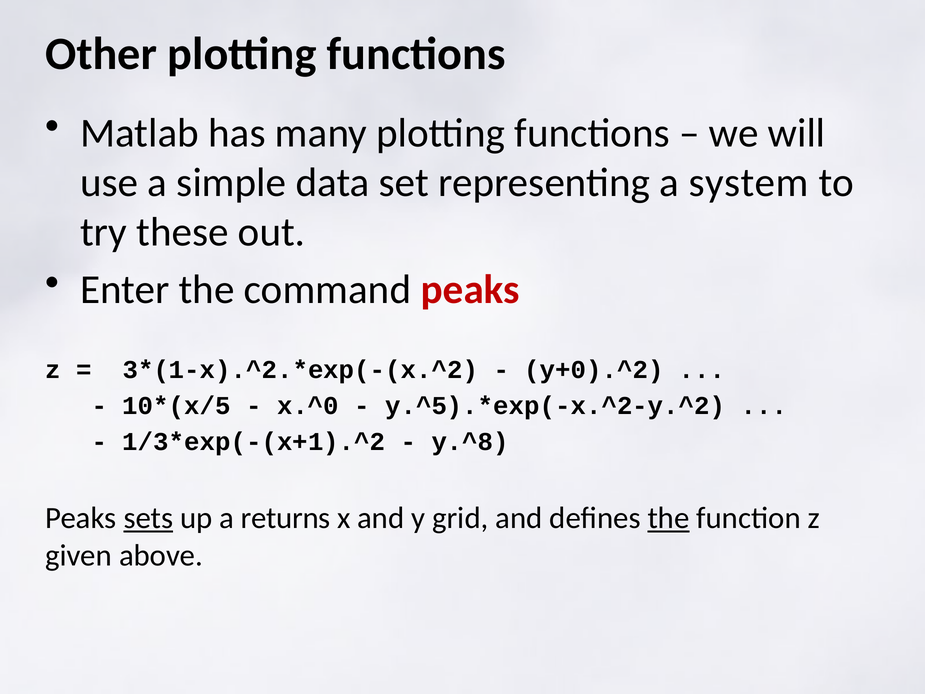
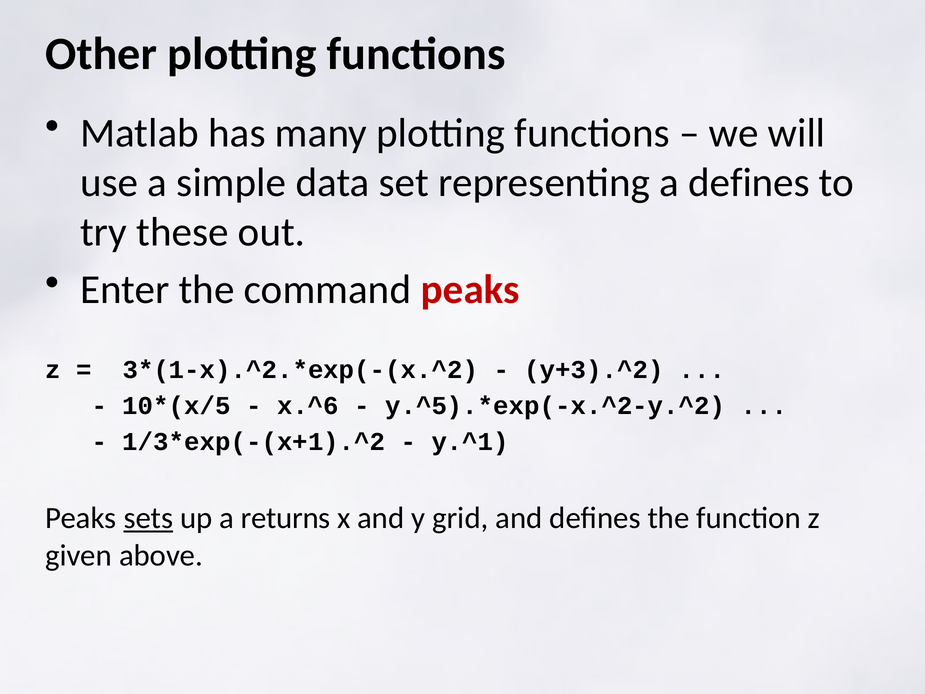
a system: system -> defines (749, 183)
y+0).^2: y+0).^2 -> y+3).^2 (594, 370)
x.^0: x.^0 -> x.^6 (308, 406)
y.^8: y.^8 -> y.^1 (470, 442)
the underline: present -> none (668, 518)
